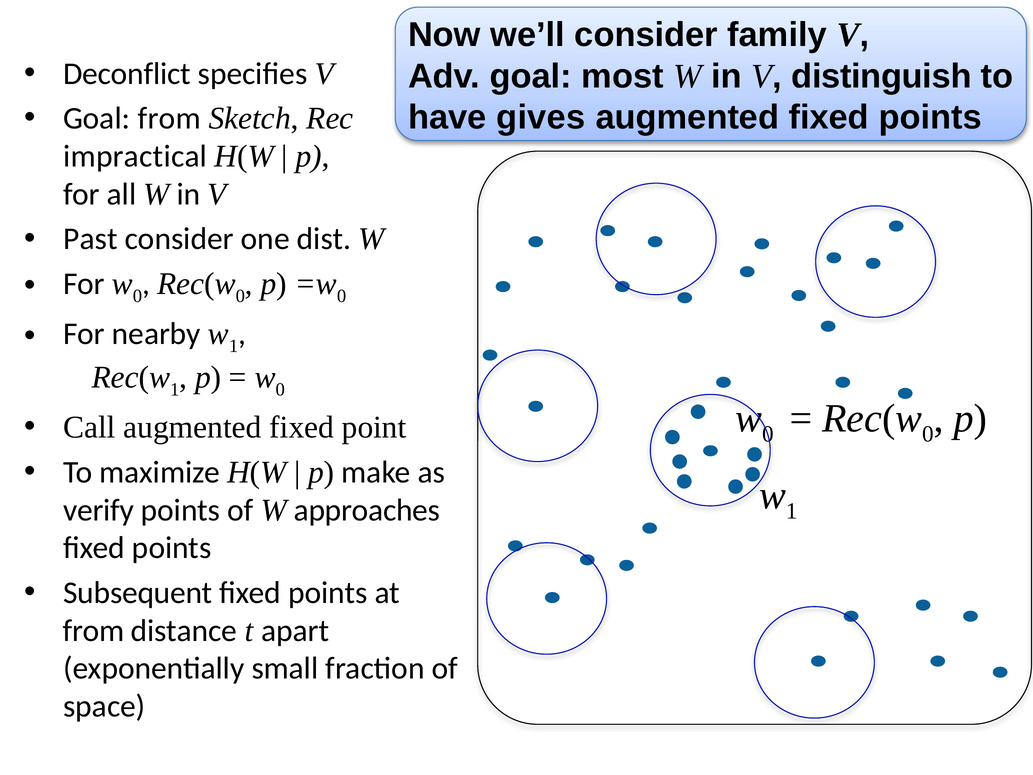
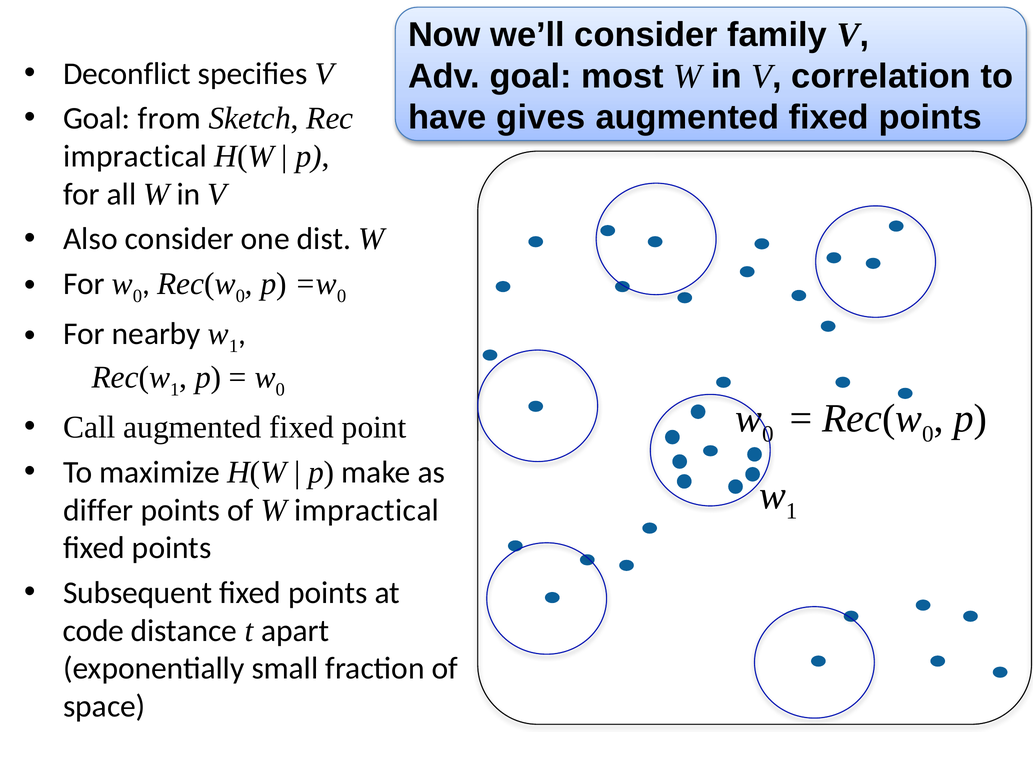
distinguish: distinguish -> correlation (881, 76)
Past: Past -> Also (90, 239)
verify: verify -> differ (98, 510)
W approaches: approaches -> impractical (367, 510)
from: from -> code (94, 630)
